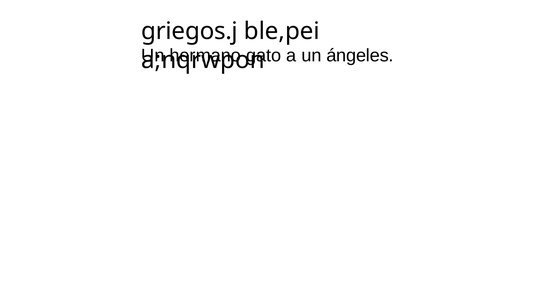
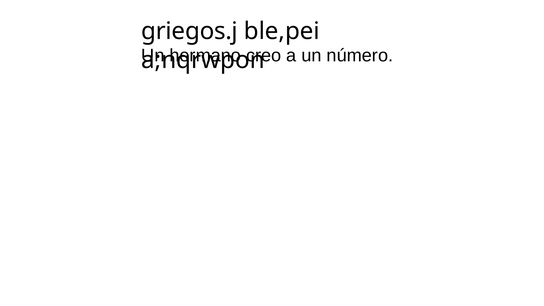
gato: gato -> creo (264, 56)
ángeles: ángeles -> número (360, 56)
